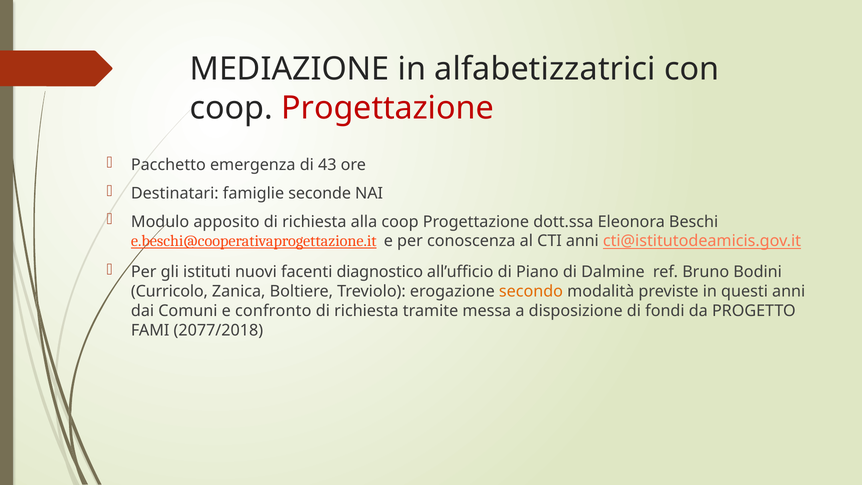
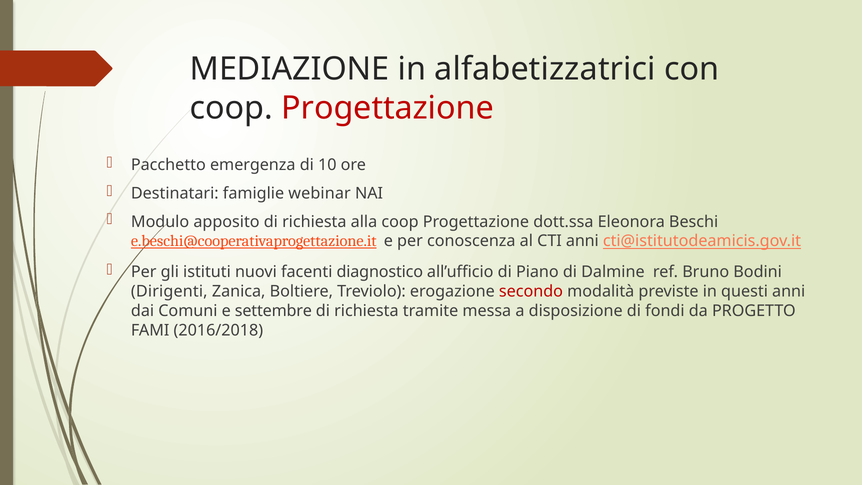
43: 43 -> 10 (327, 165)
seconde: seconde -> webinar (320, 193)
Curricolo: Curricolo -> Dirigenti (169, 291)
secondo colour: orange -> red (531, 291)
confronto: confronto -> settembre (273, 311)
2077/2018: 2077/2018 -> 2016/2018 (218, 330)
